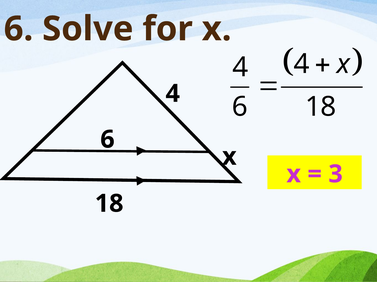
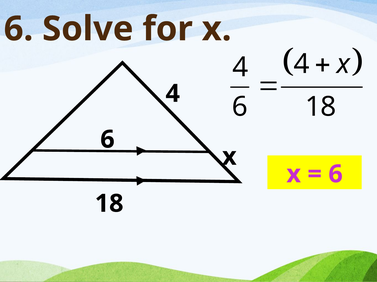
3: 3 -> 6 (336, 175)
